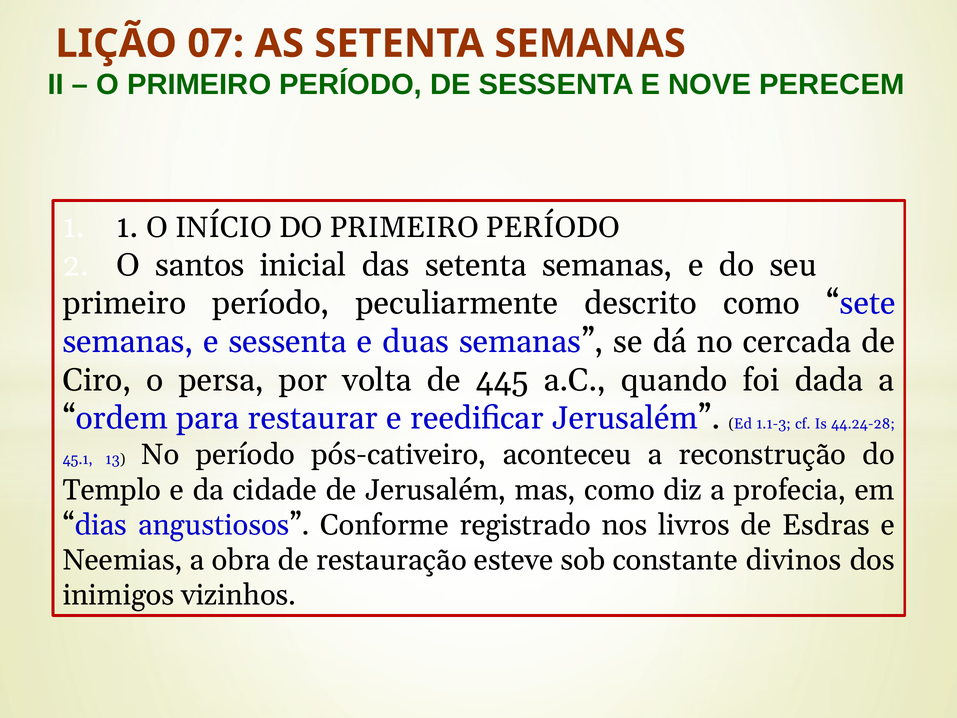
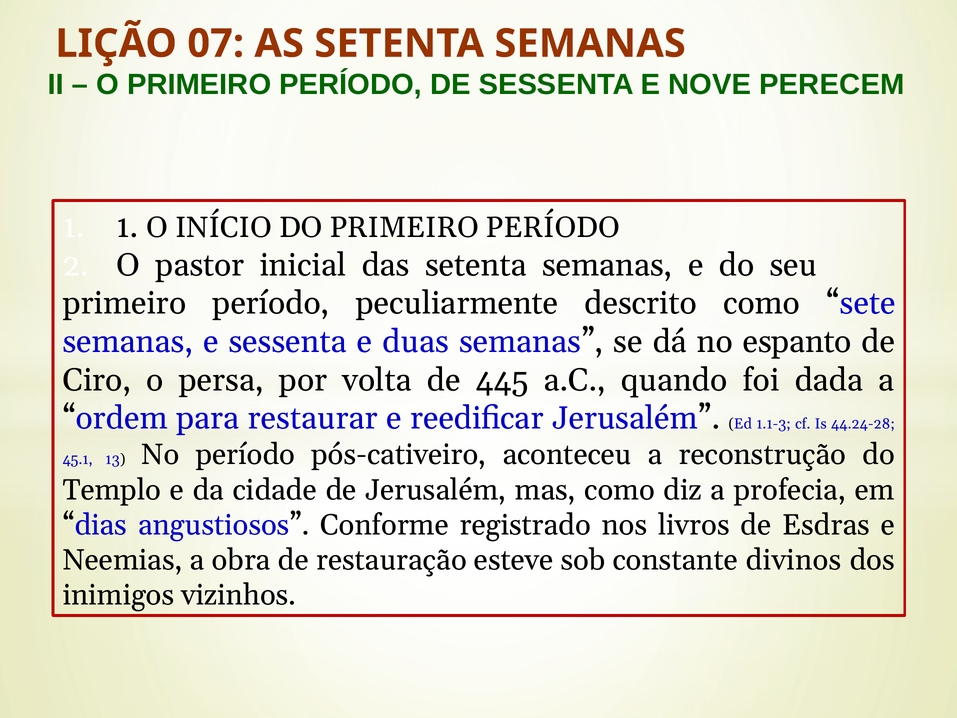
santos: santos -> pastor (200, 265)
cercada: cercada -> espanto (797, 342)
